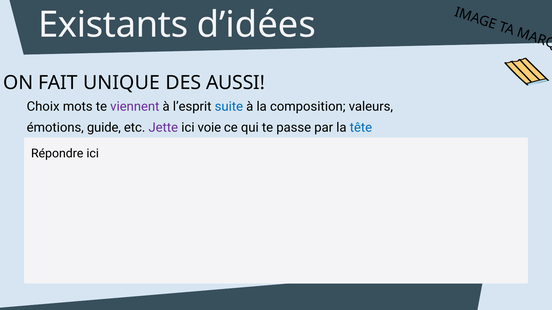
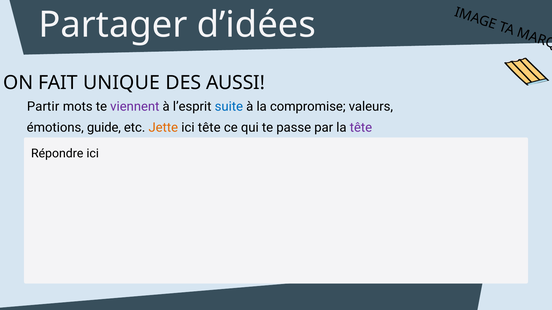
Existants: Existants -> Partager (113, 25)
Choix: Choix -> Partir (43, 107)
composition: composition -> compromise (308, 107)
Jette colour: purple -> orange (163, 128)
ici voie: voie -> tête (209, 128)
tête colour: blue -> purple (361, 128)
